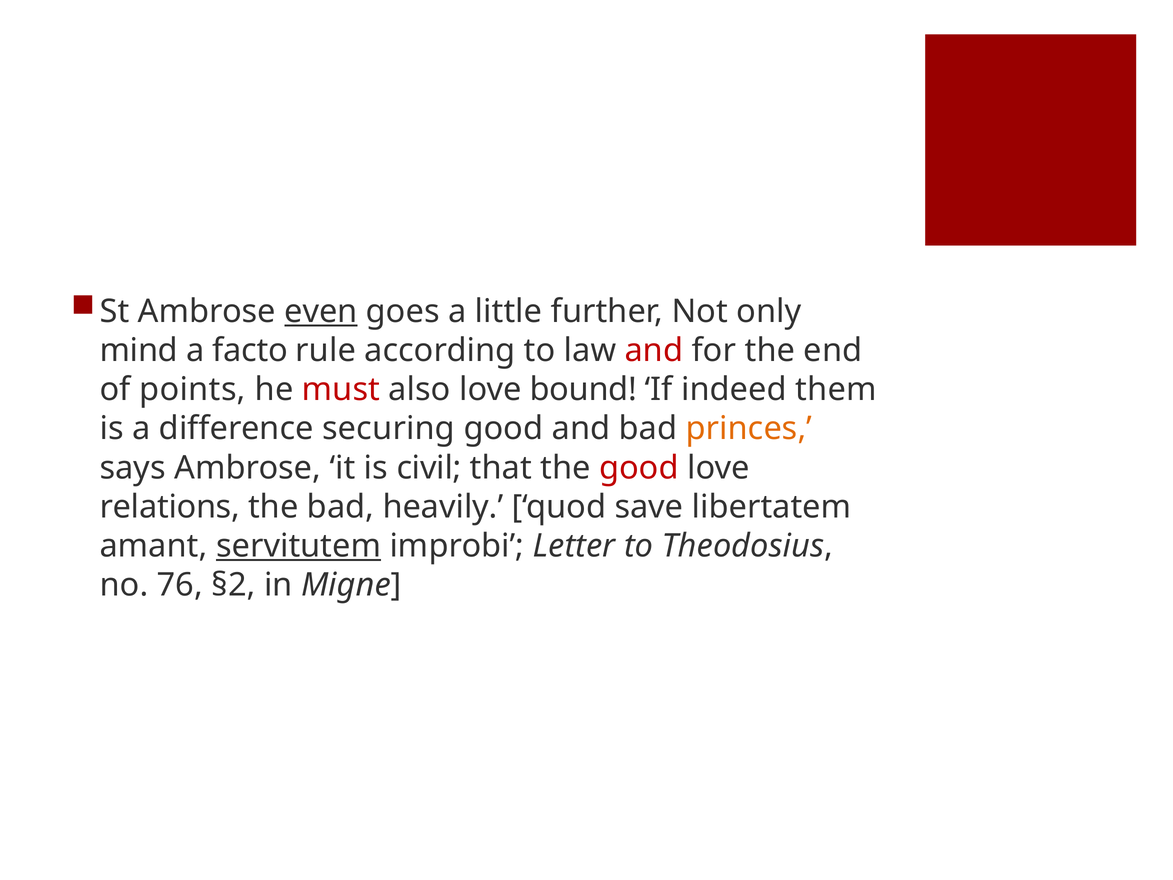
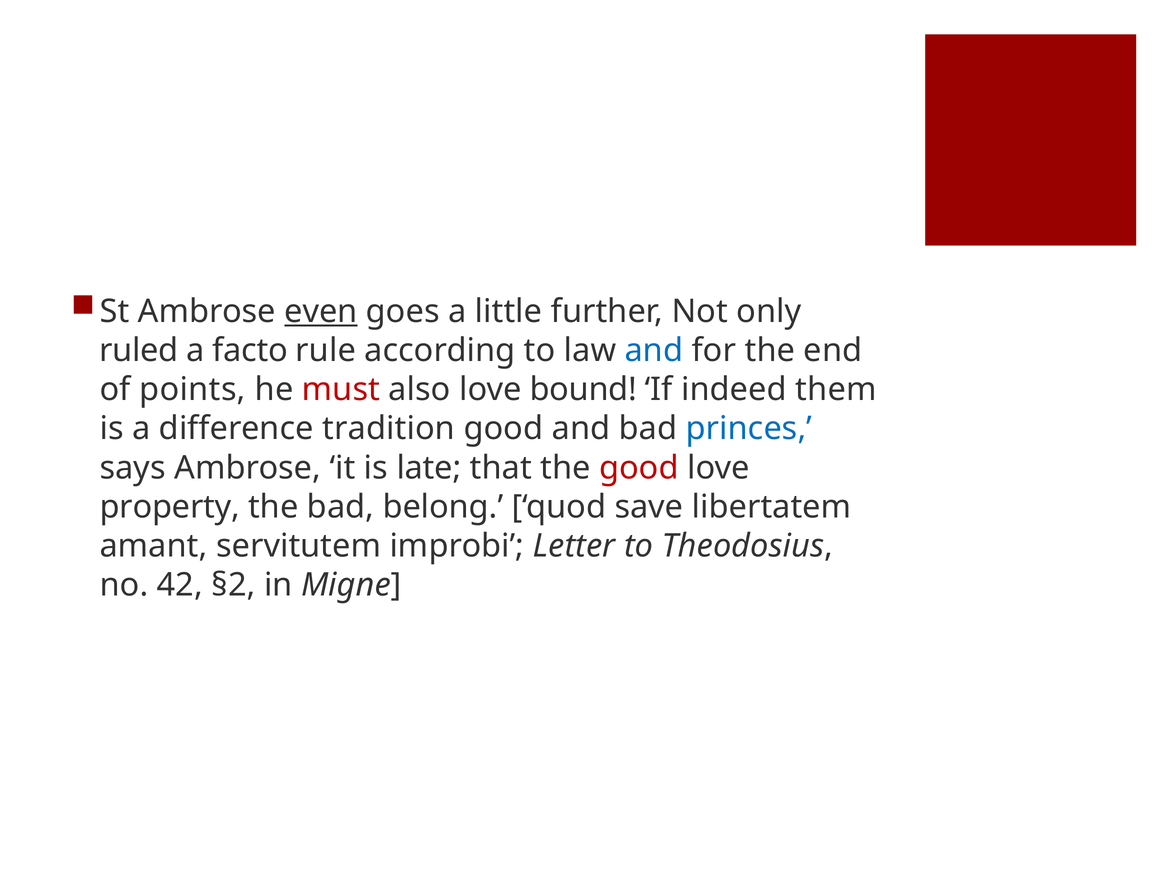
mind: mind -> ruled (139, 350)
and colour: red -> blue (654, 350)
securing: securing -> tradition (389, 429)
princes colour: orange -> blue (749, 429)
civil: civil -> late (429, 468)
relations: relations -> property (170, 507)
heavily: heavily -> belong (443, 507)
servitutem underline: present -> none (299, 546)
76: 76 -> 42 (180, 585)
